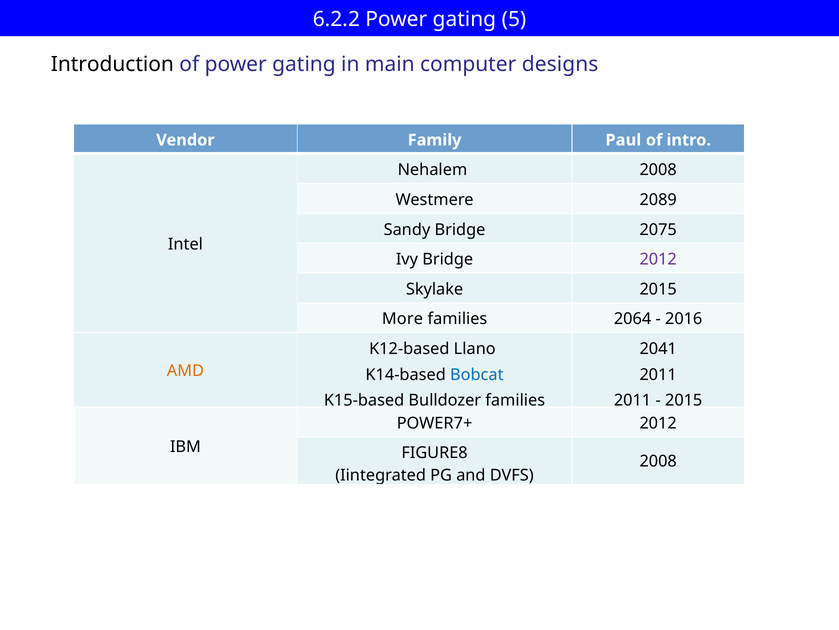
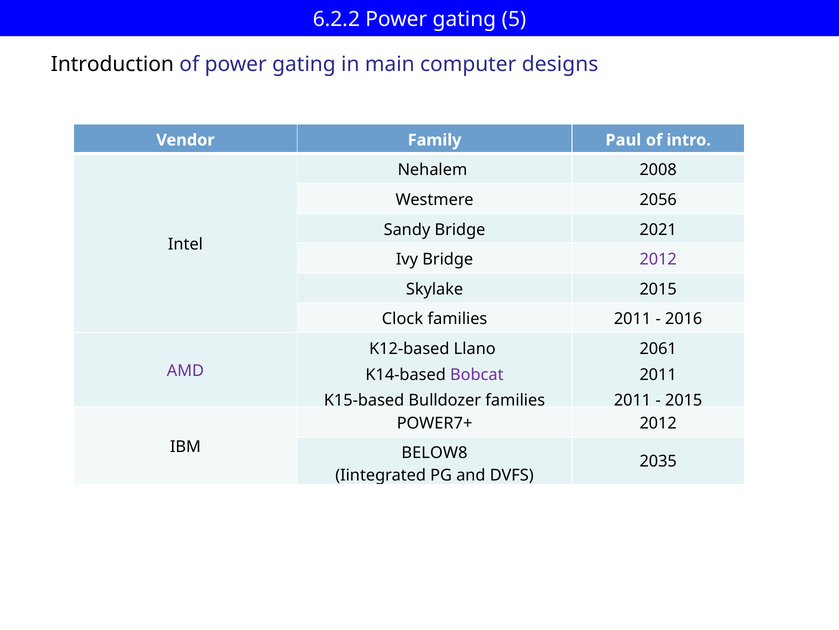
2089: 2089 -> 2056 (658, 200)
2075: 2075 -> 2021 (658, 229)
More: More -> Clock (402, 319)
families 2064: 2064 -> 2011 (633, 319)
2041: 2041 -> 2061 (658, 349)
AMD colour: orange -> purple (185, 370)
Bobcat colour: blue -> purple (477, 374)
FIGURE8: FIGURE8 -> BELOW8 (434, 452)
2008: 2008 -> 2035 (658, 461)
